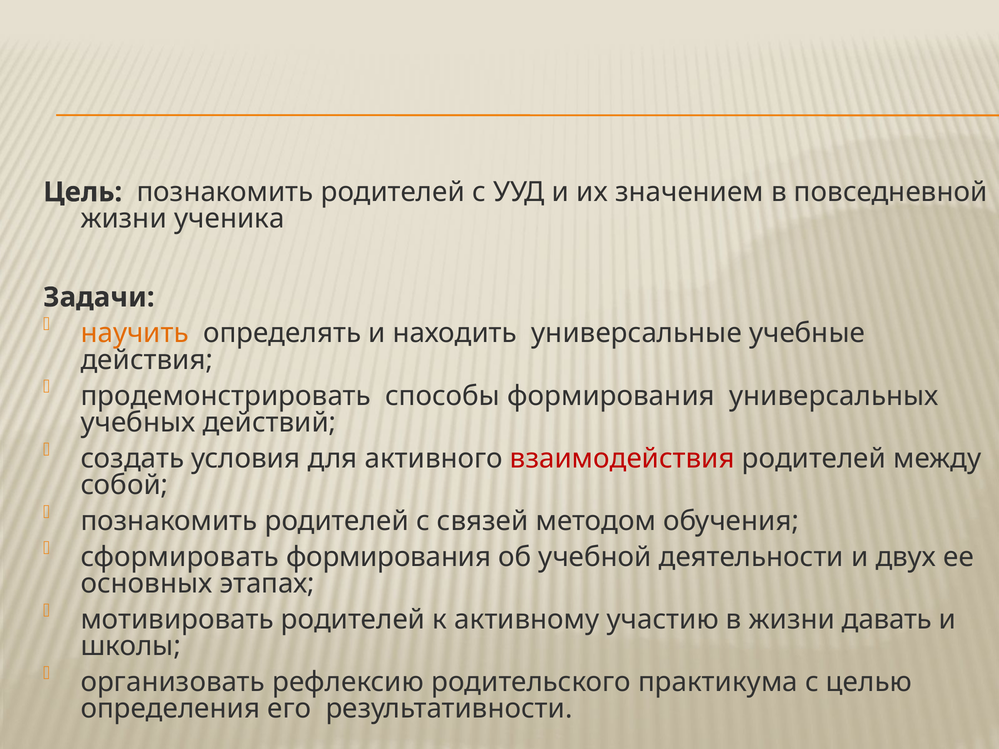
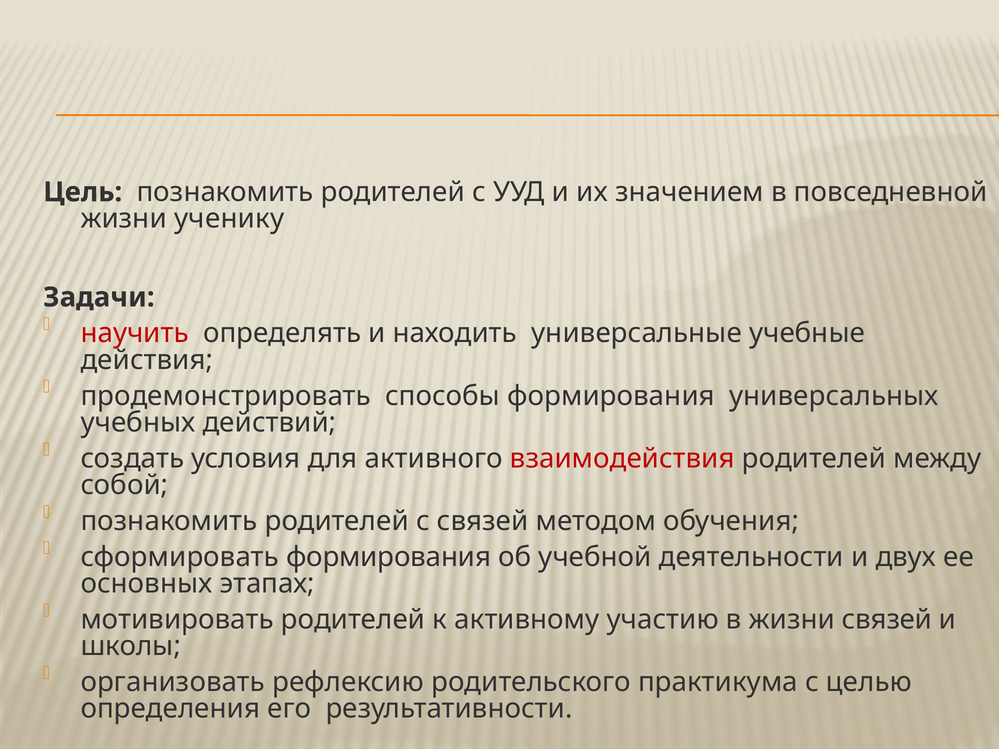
ученика: ученика -> ученику (229, 219)
научить colour: orange -> red (135, 333)
жизни давать: давать -> связей (887, 620)
